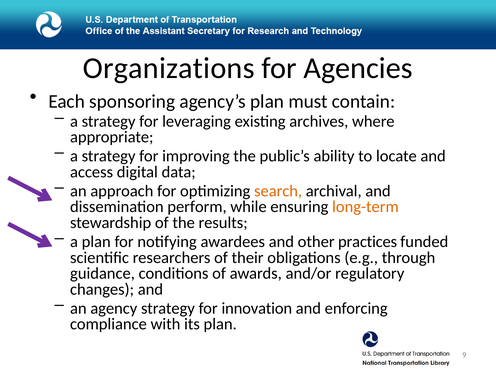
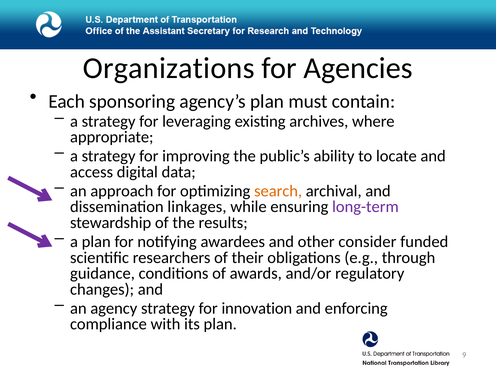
perform: perform -> linkages (197, 207)
long-term colour: orange -> purple (365, 207)
practices: practices -> consider (367, 242)
